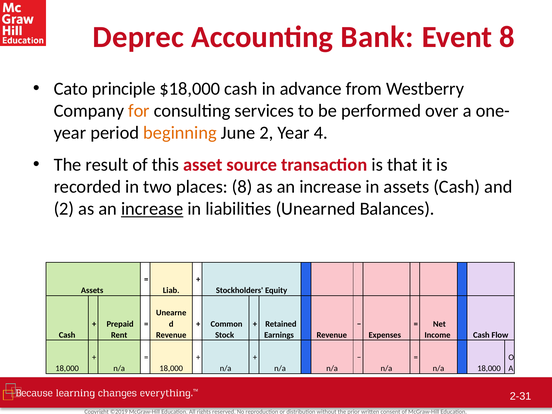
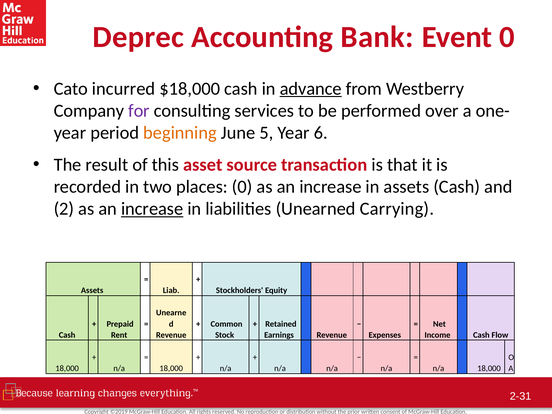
Event 8: 8 -> 0 (507, 37)
principle: principle -> incurred (124, 89)
advance underline: none -> present (311, 89)
for colour: orange -> purple (139, 111)
June 2: 2 -> 5 (266, 133)
4: 4 -> 6 (321, 133)
places 8: 8 -> 0 (242, 187)
Balances: Balances -> Carrying (397, 209)
